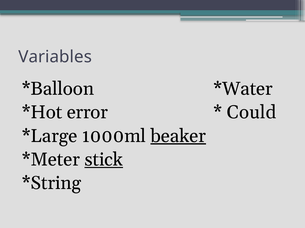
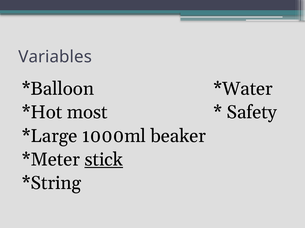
error: error -> most (87, 113)
Could: Could -> Safety (252, 113)
beaker underline: present -> none (178, 136)
